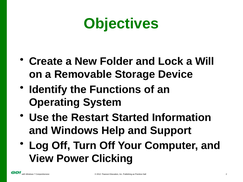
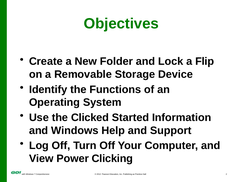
Will: Will -> Flip (205, 61)
Restart: Restart -> Clicked (90, 118)
